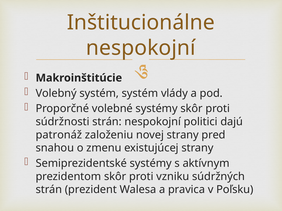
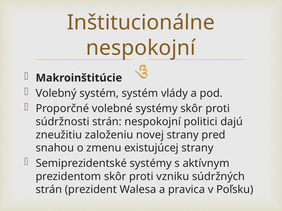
patronáž: patronáž -> zneužitiu (59, 135)
